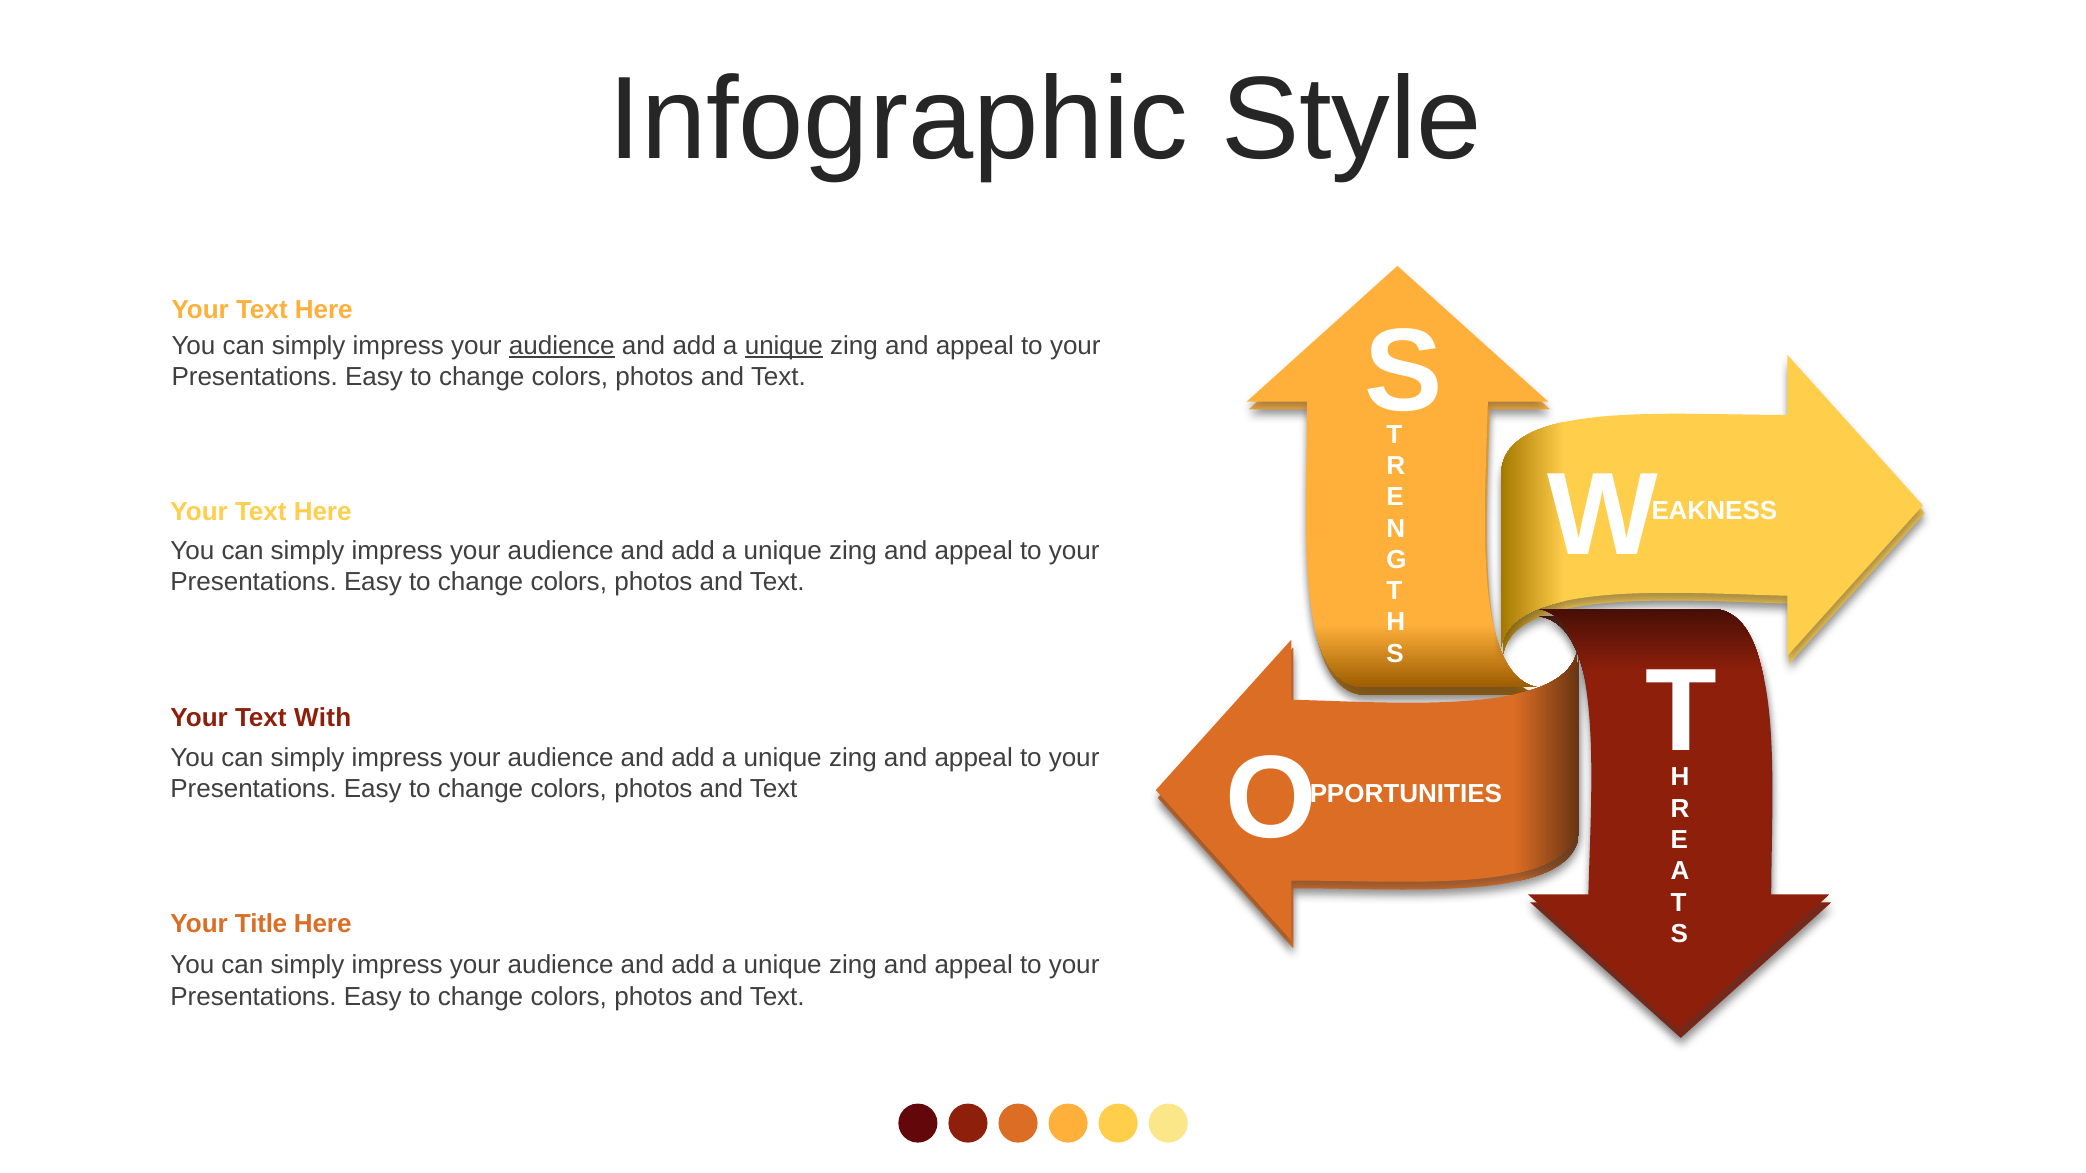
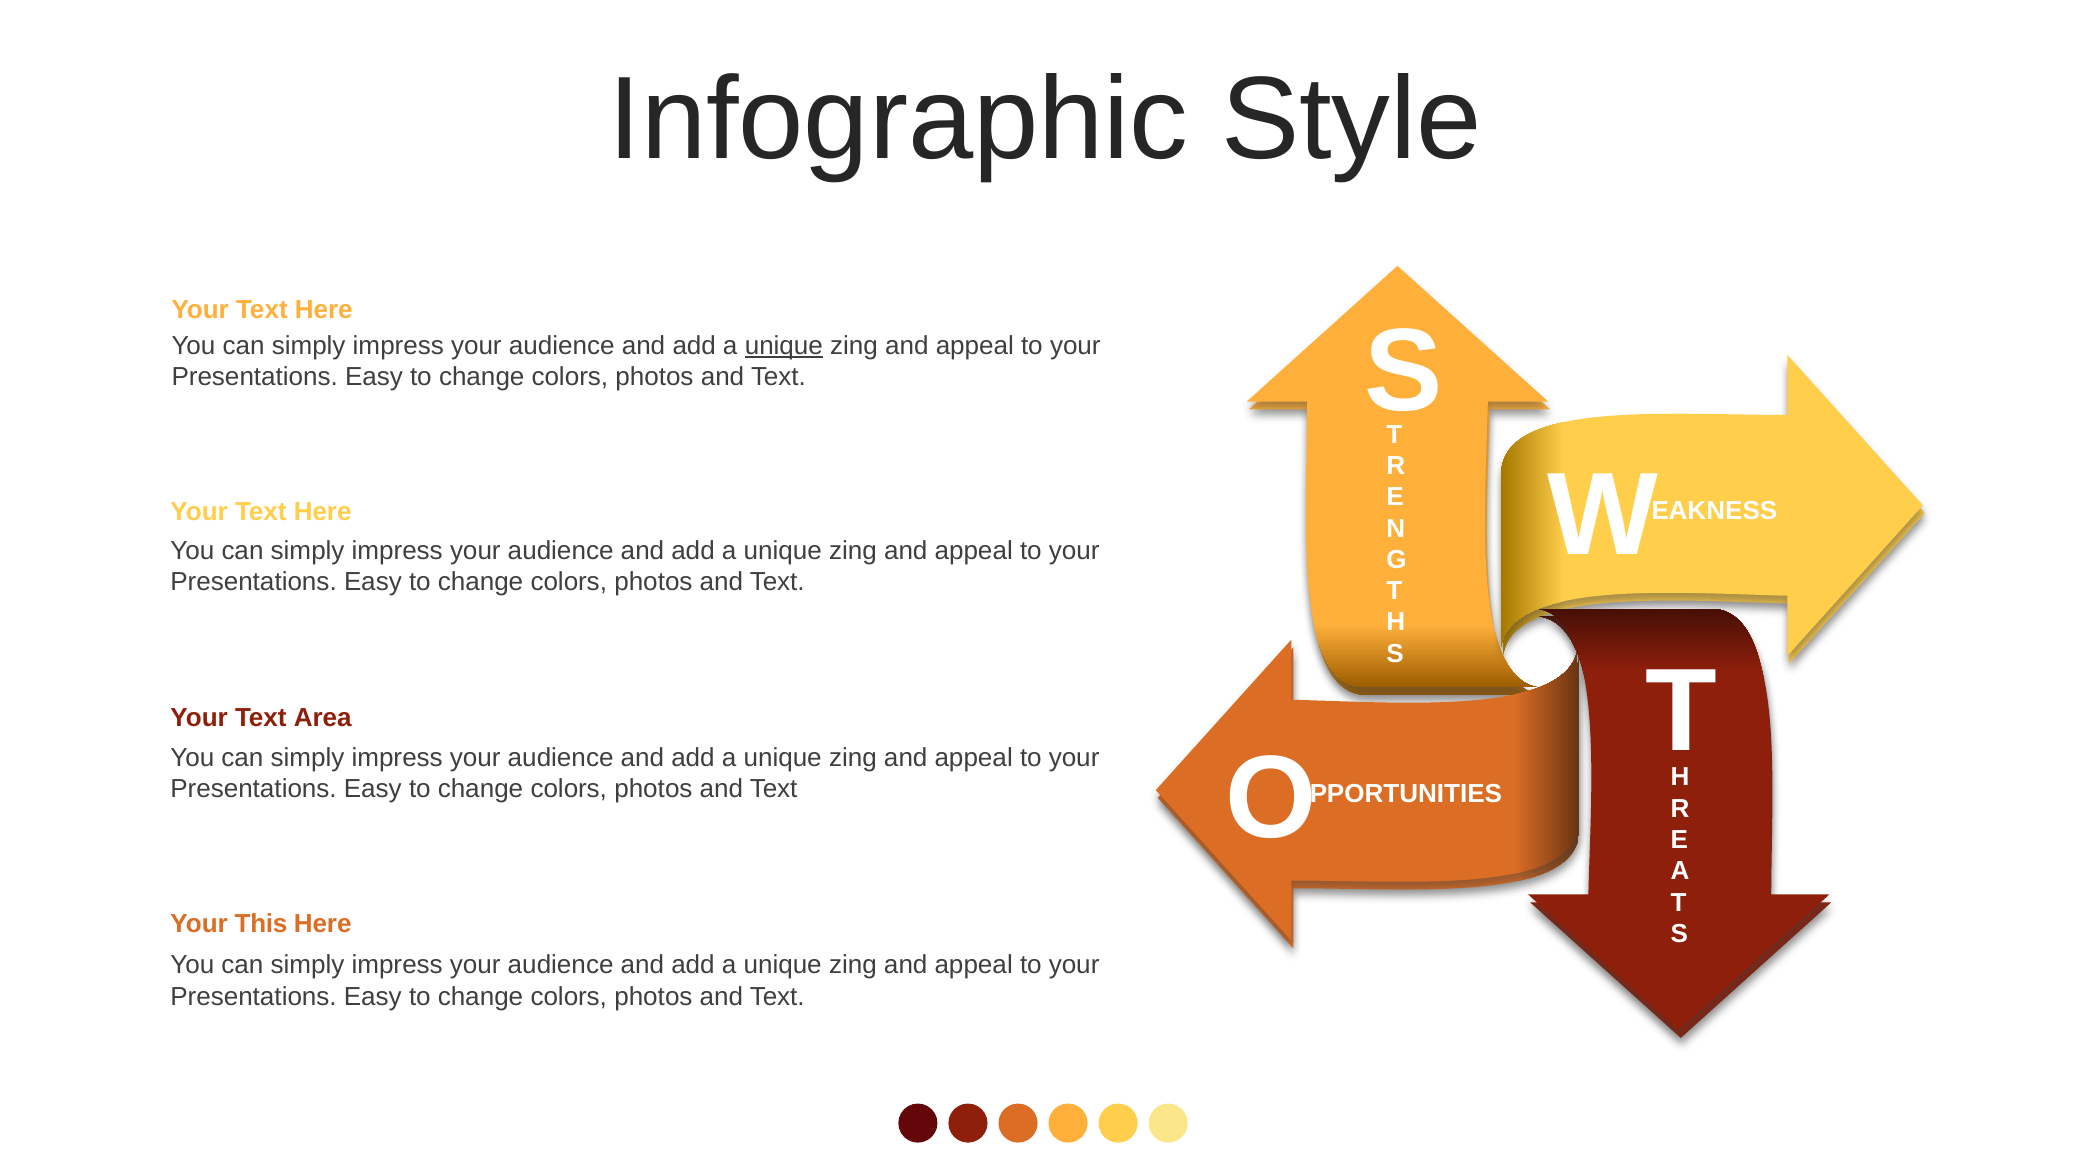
audience underline: present -> none (562, 346)
With: With -> Area (323, 718)
Title: Title -> This (261, 925)
